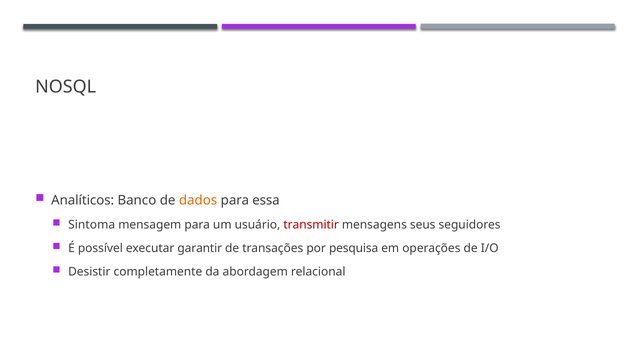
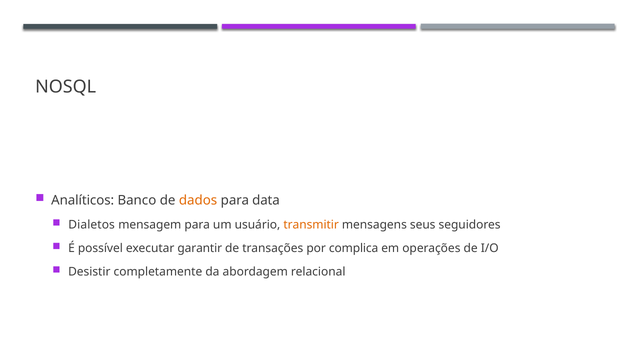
essa: essa -> data (266, 200)
Sintoma: Sintoma -> Dialetos (92, 225)
transmitir colour: red -> orange (311, 225)
pesquisa: pesquisa -> complica (354, 248)
